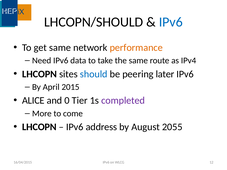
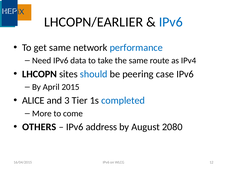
LHCOPN/SHOULD: LHCOPN/SHOULD -> LHCOPN/EARLIER (94, 22)
performance colour: orange -> blue (136, 48)
later: later -> case (165, 74)
0: 0 -> 3 (67, 101)
completed colour: purple -> blue (123, 101)
LHCOPN: LHCOPN -> OTHERS (39, 127)
2055: 2055 -> 2080 (172, 127)
